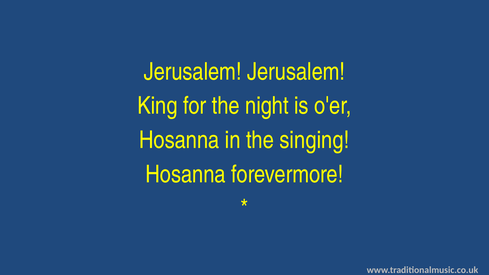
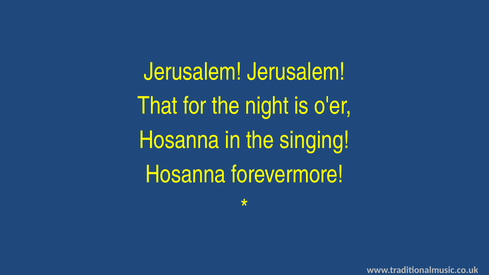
King: King -> That (157, 106)
